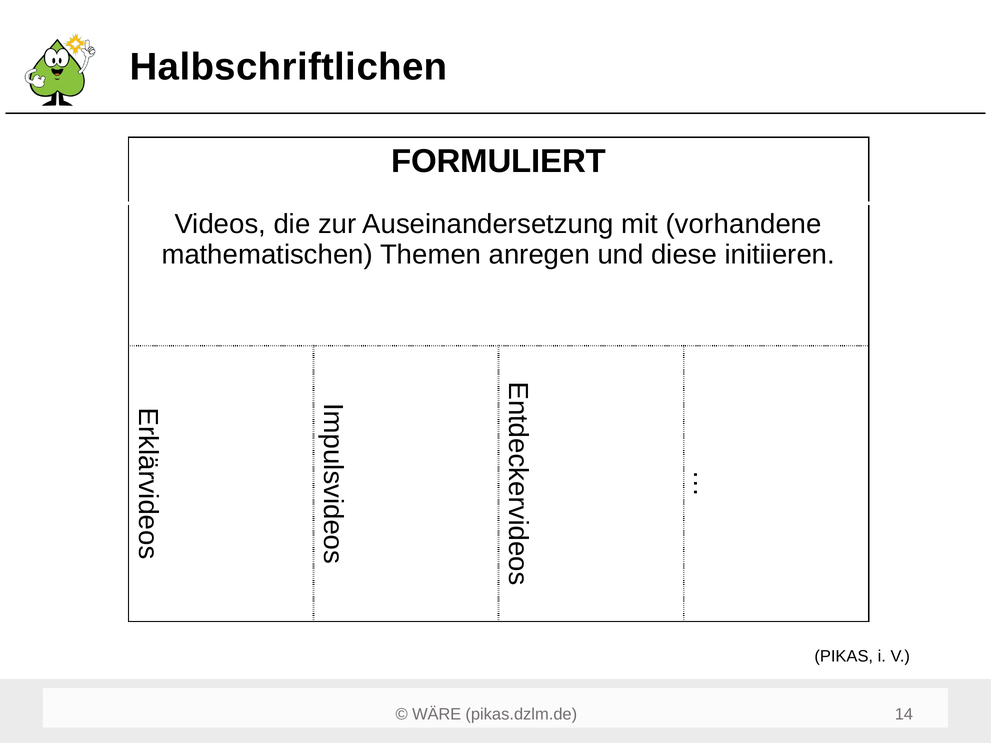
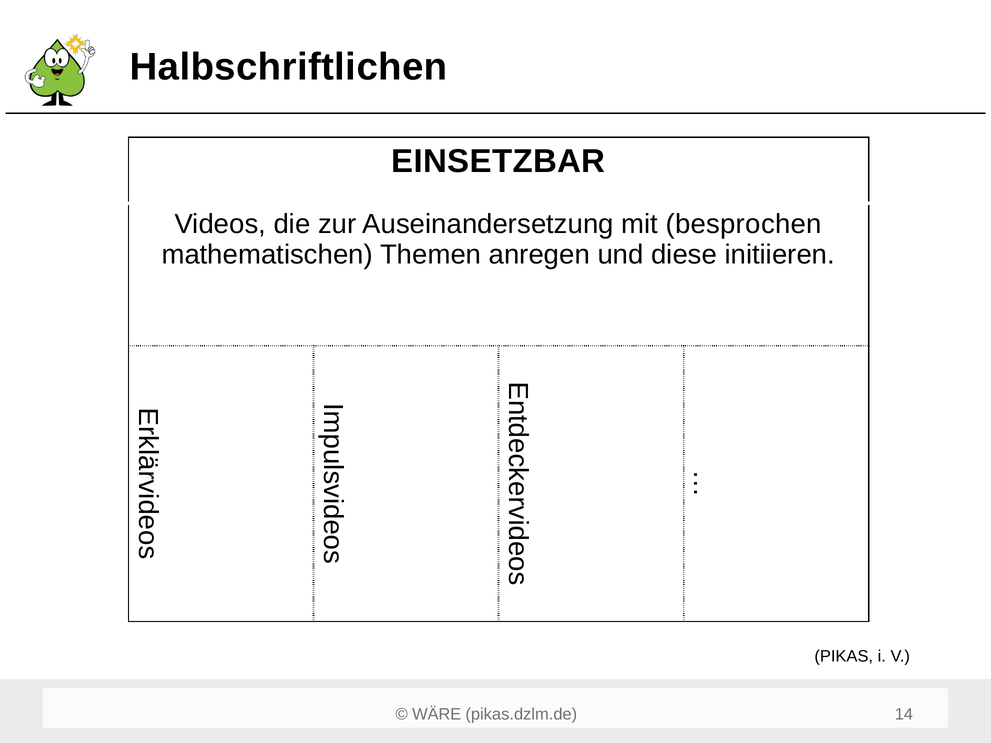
FORMULIERT: FORMULIERT -> EINSETZBAR (498, 161)
vorhandene: vorhandene -> besprochen (744, 224)
